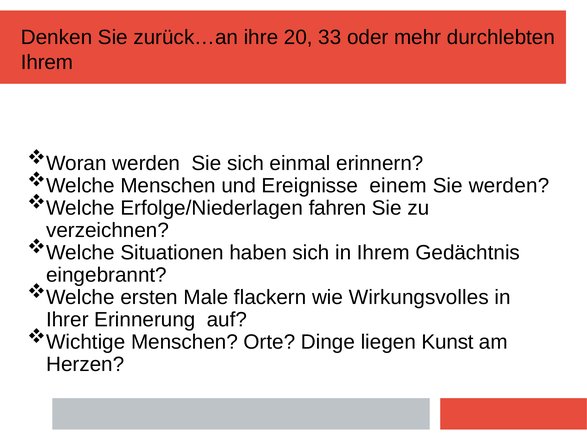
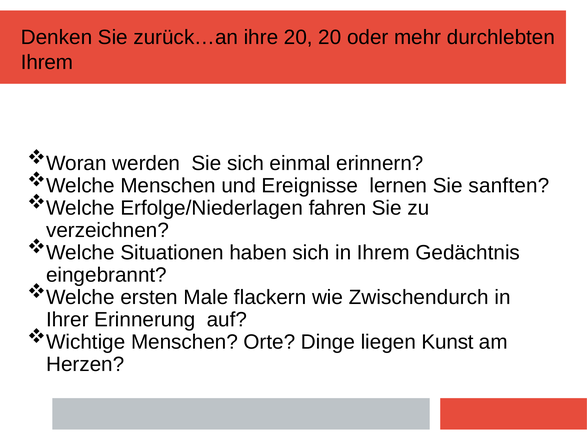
20 33: 33 -> 20 (330, 38)
einem: einem -> lernen (398, 186)
Sie werden: werden -> sanften (509, 186)
Wirkungsvolles: Wirkungsvolles -> Zwischendurch (419, 297)
